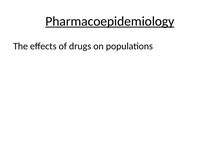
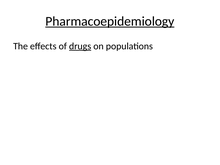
drugs underline: none -> present (80, 46)
